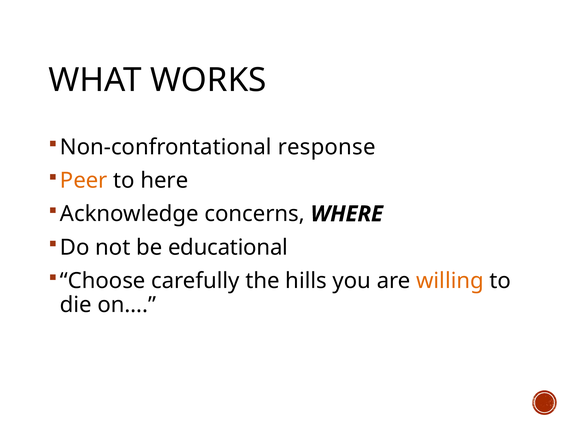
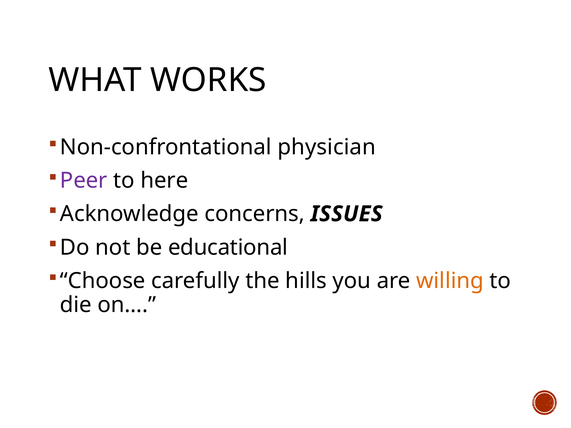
response: response -> physician (327, 147)
Peer colour: orange -> purple (84, 181)
WHERE: WHERE -> ISSUES (347, 214)
